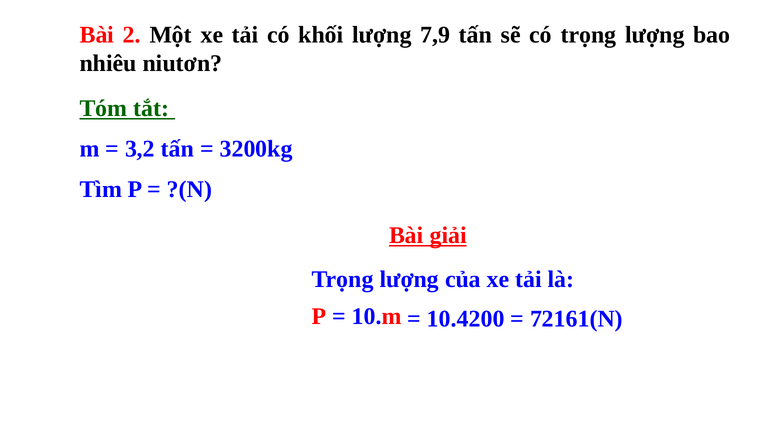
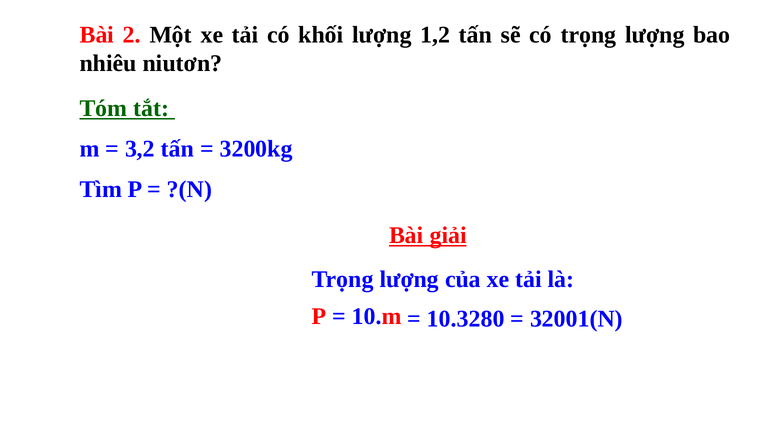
7,9: 7,9 -> 1,2 (435, 35)
10.4200: 10.4200 -> 10.3280 (466, 319)
72161(N: 72161(N -> 32001(N (576, 319)
